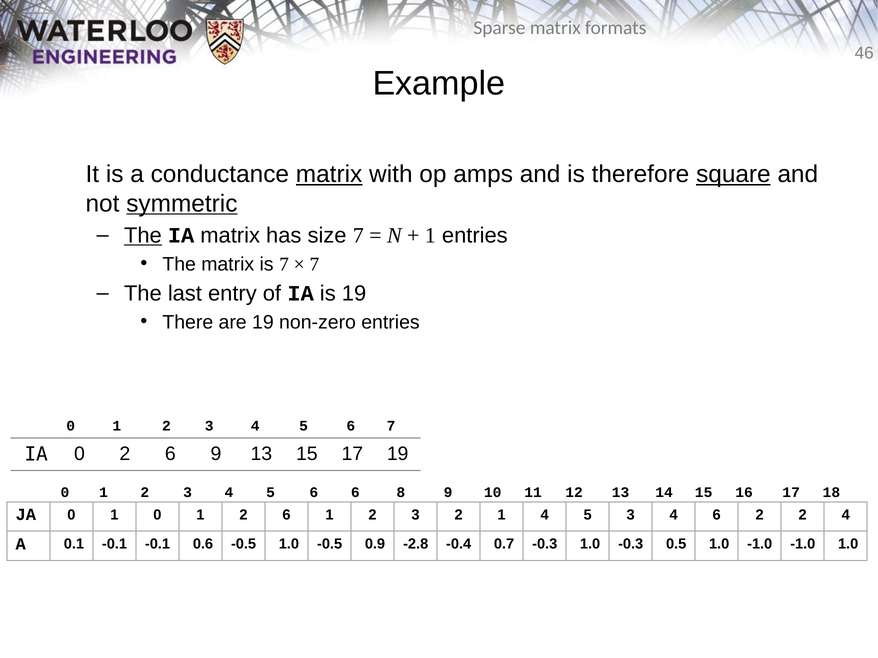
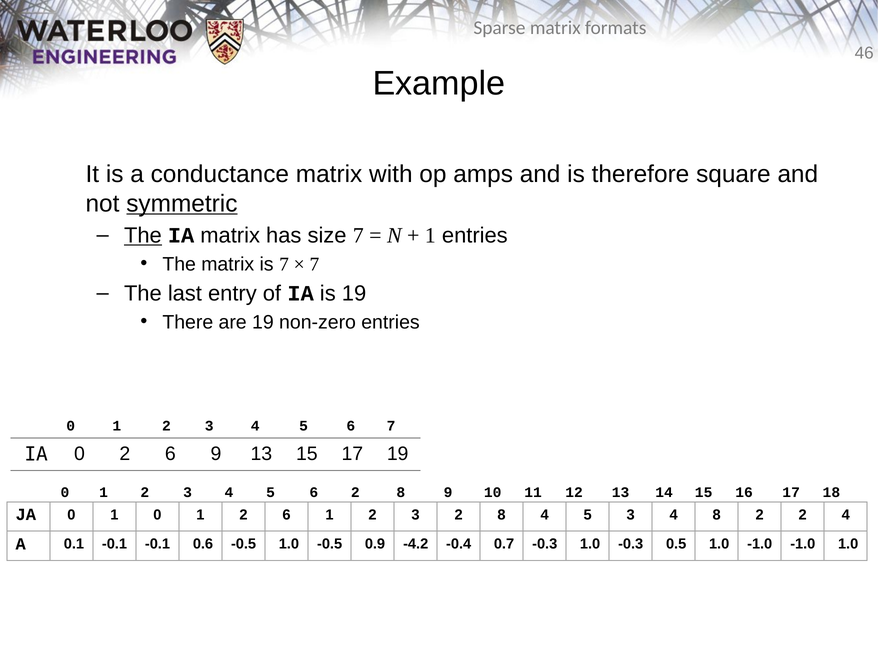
matrix underline: present -> none (329, 174)
square underline: present -> none (733, 174)
6 6: 6 -> 2 (355, 493)
3 2 1: 1 -> 8 (502, 515)
4 6: 6 -> 8 (717, 515)
-2.8: -2.8 -> -4.2 (416, 544)
